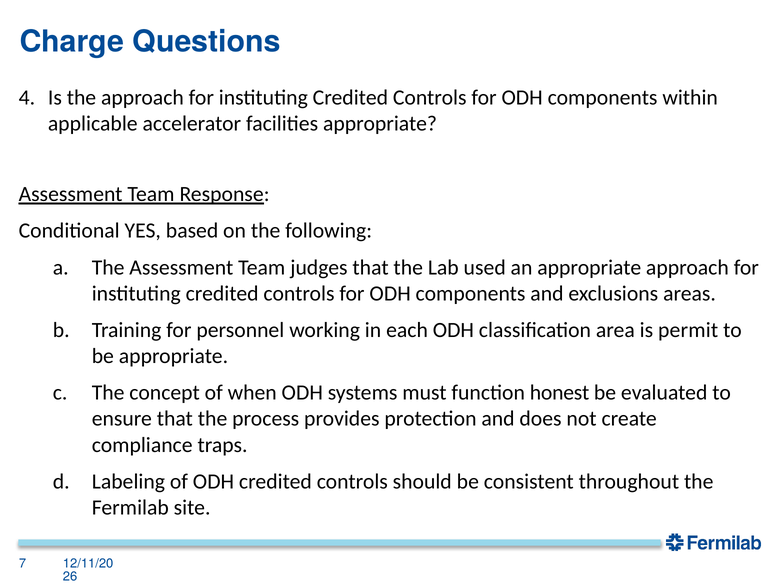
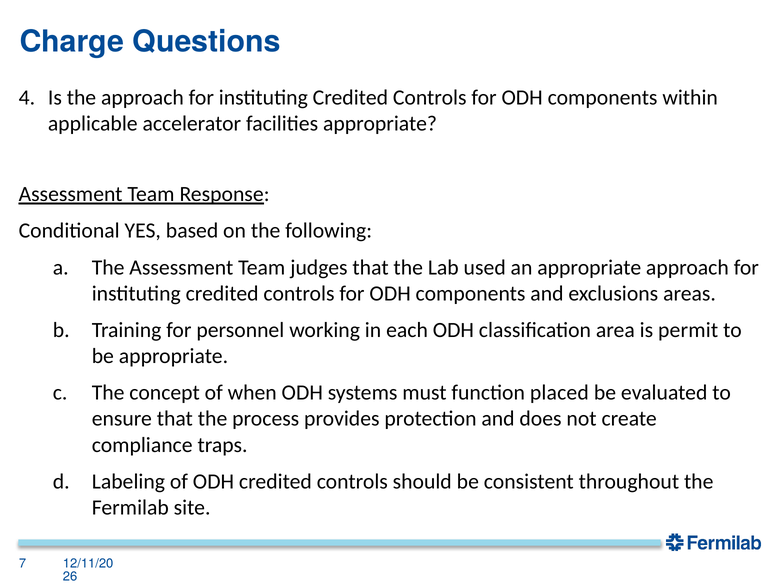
honest: honest -> placed (559, 393)
